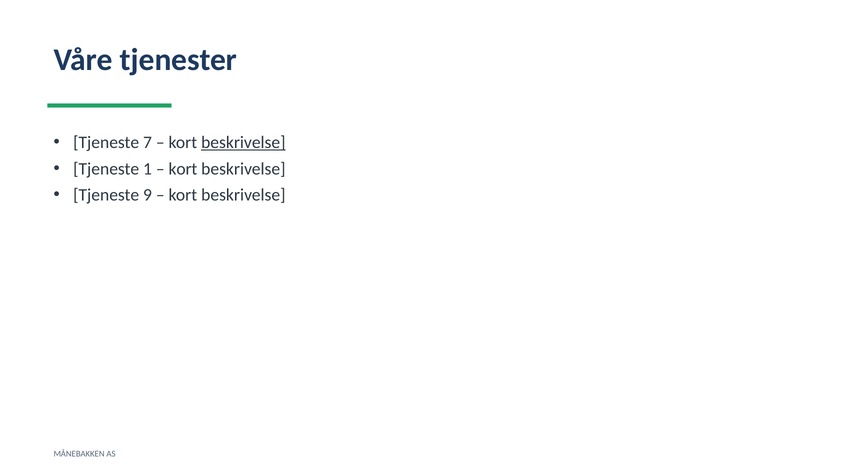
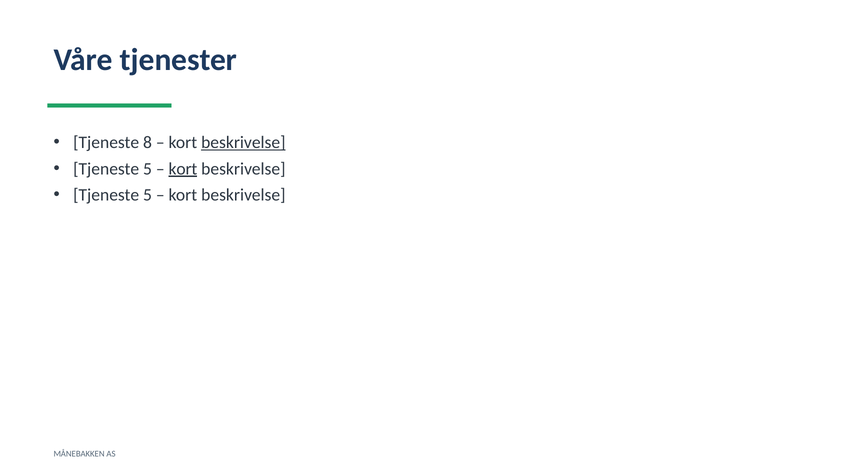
7: 7 -> 8 (147, 142)
1: 1 -> 5 (147, 169)
kort underline: none -> present (183, 169)
9: 9 -> 5 (147, 195)
